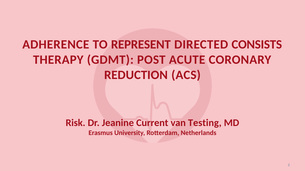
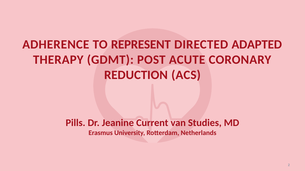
CONSISTS: CONSISTS -> ADAPTED (257, 45)
Risk: Risk -> Pills (76, 123)
Testing: Testing -> Studies (205, 123)
